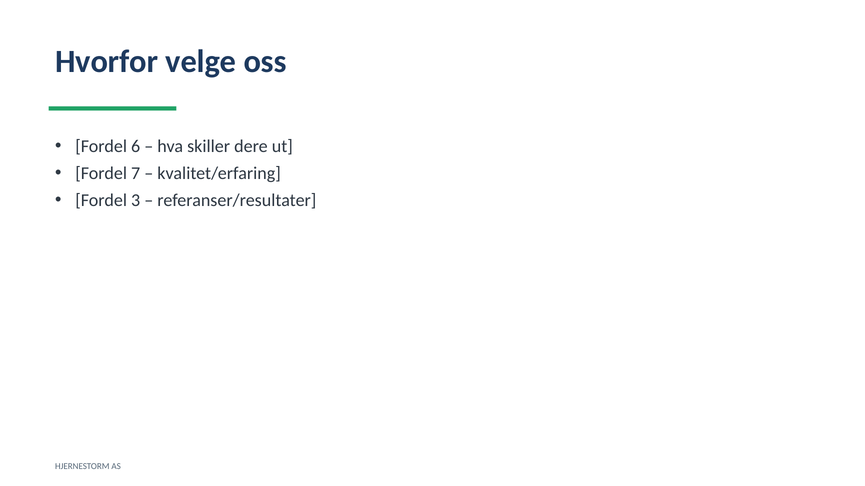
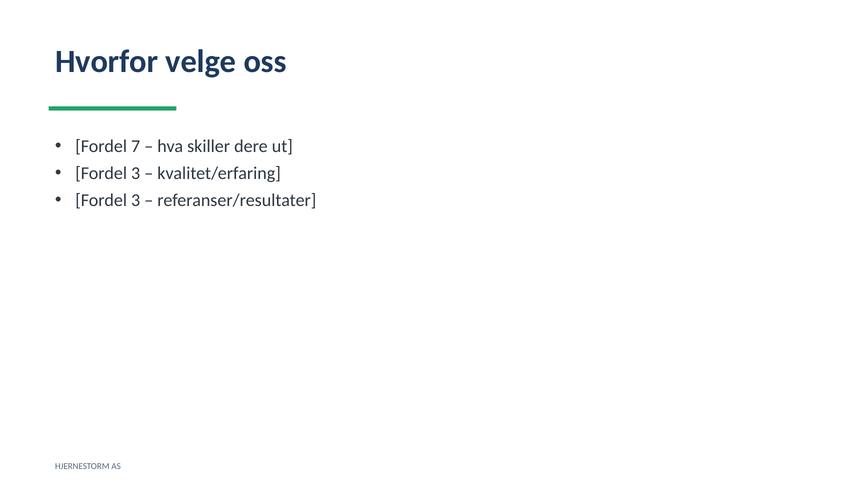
6: 6 -> 7 (136, 147)
7: 7 -> 3 (136, 174)
